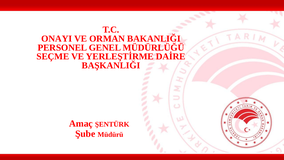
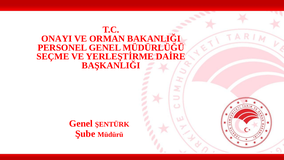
Amaç: Amaç -> Genel (81, 123)
